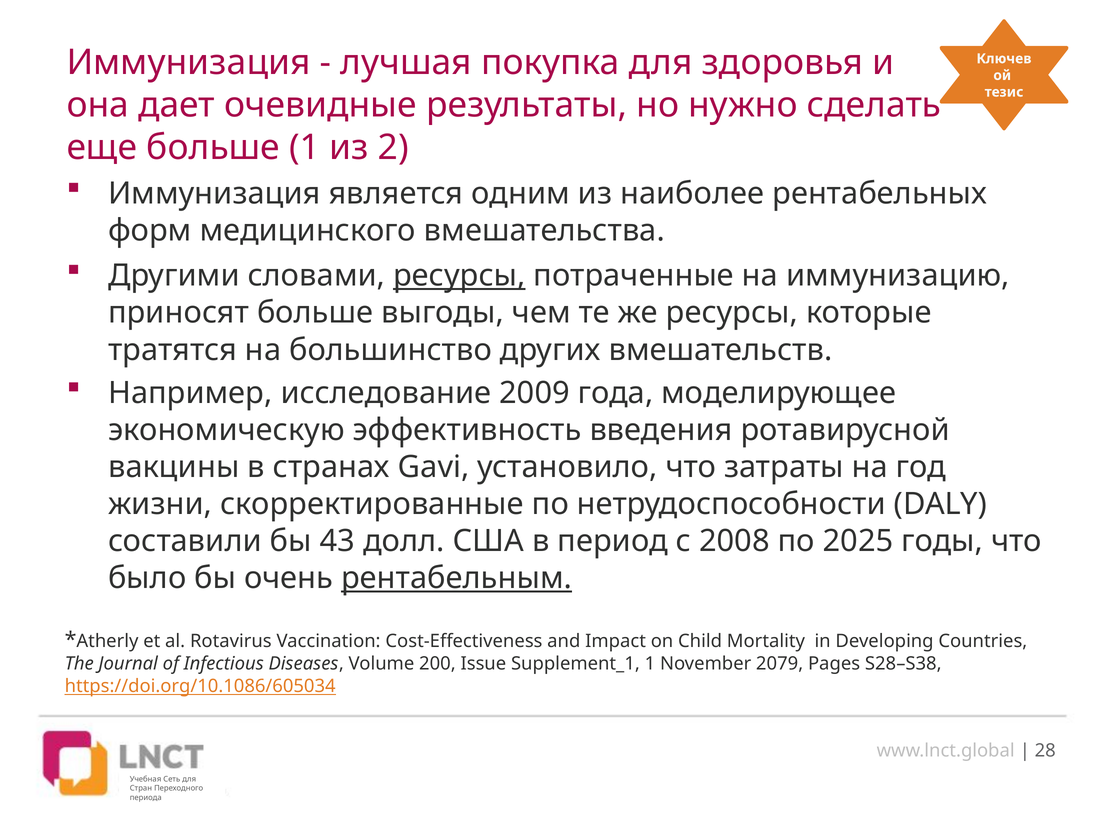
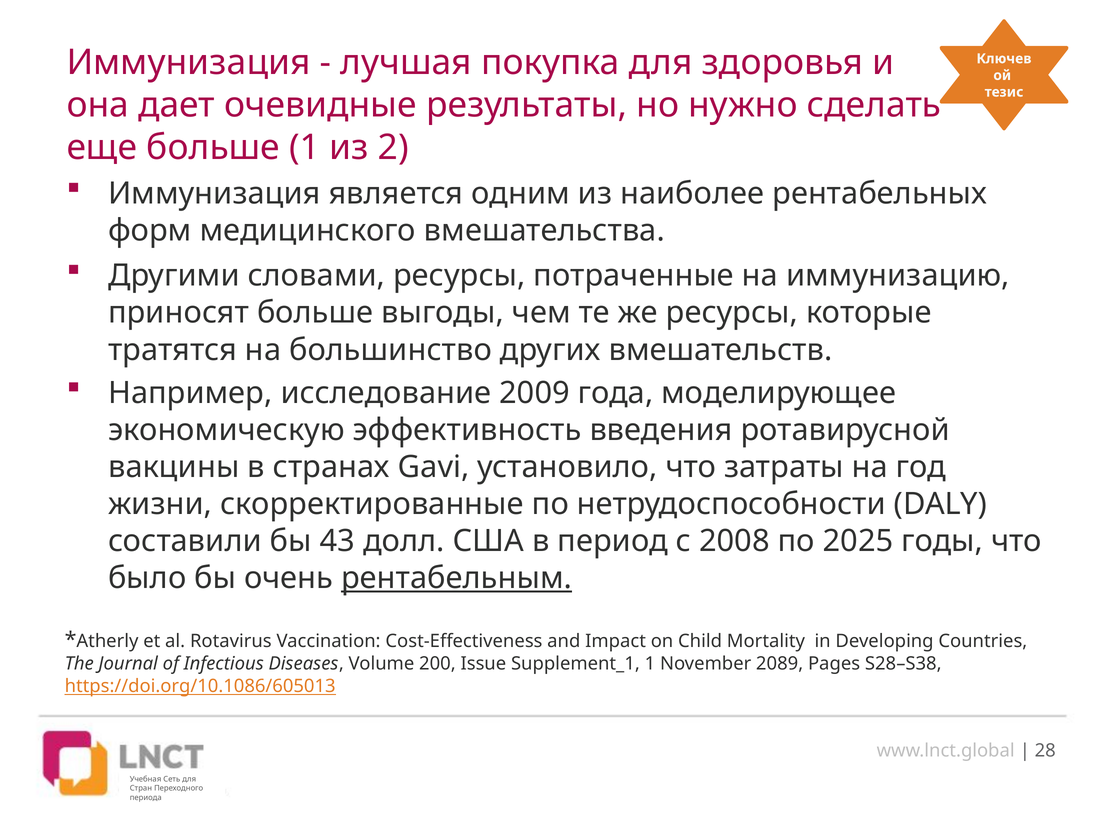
ресурсы underline: present -> none (459, 276)
2079: 2079 -> 2089 (780, 664)
https://doi.org/10.1086/605034: https://doi.org/10.1086/605034 -> https://doi.org/10.1086/605013 (200, 686)
